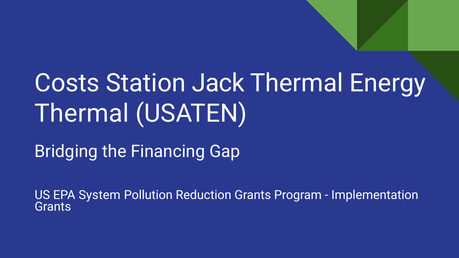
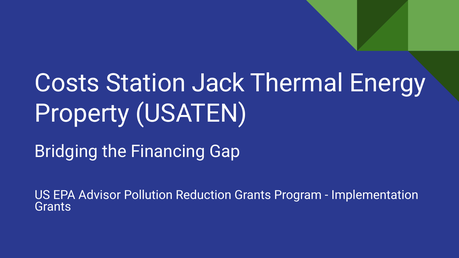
Thermal: Thermal -> Property (82, 113)
System: System -> Advisor (100, 195)
